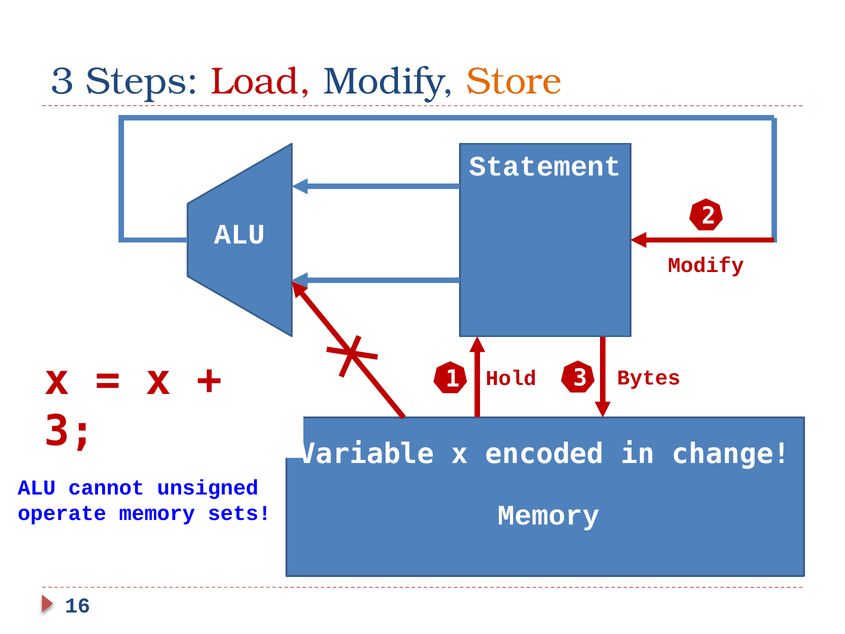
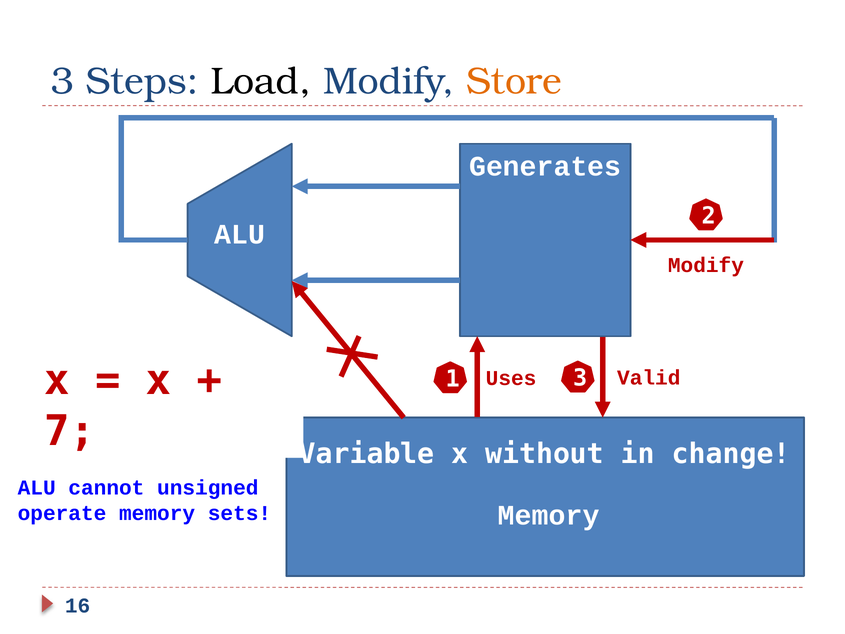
Load colour: red -> black (261, 82)
Statement: Statement -> Generates (545, 167)
Bytes: Bytes -> Valid (649, 378)
Hold: Hold -> Uses (511, 378)
3: 3 -> 7 (70, 431)
encoded: encoded -> without (545, 454)
